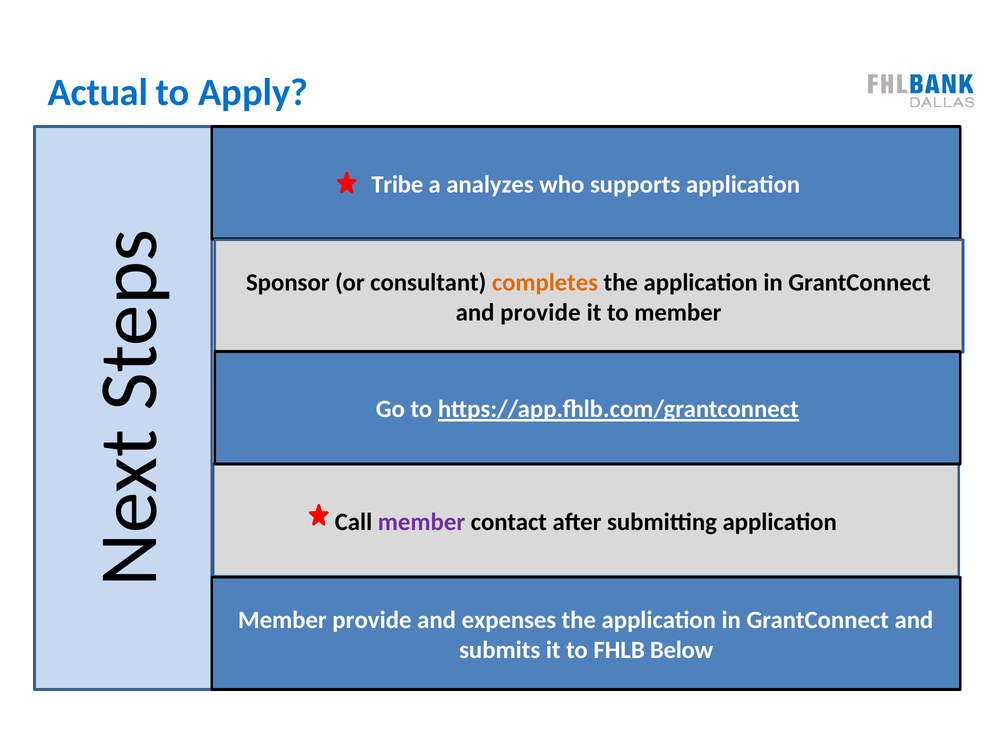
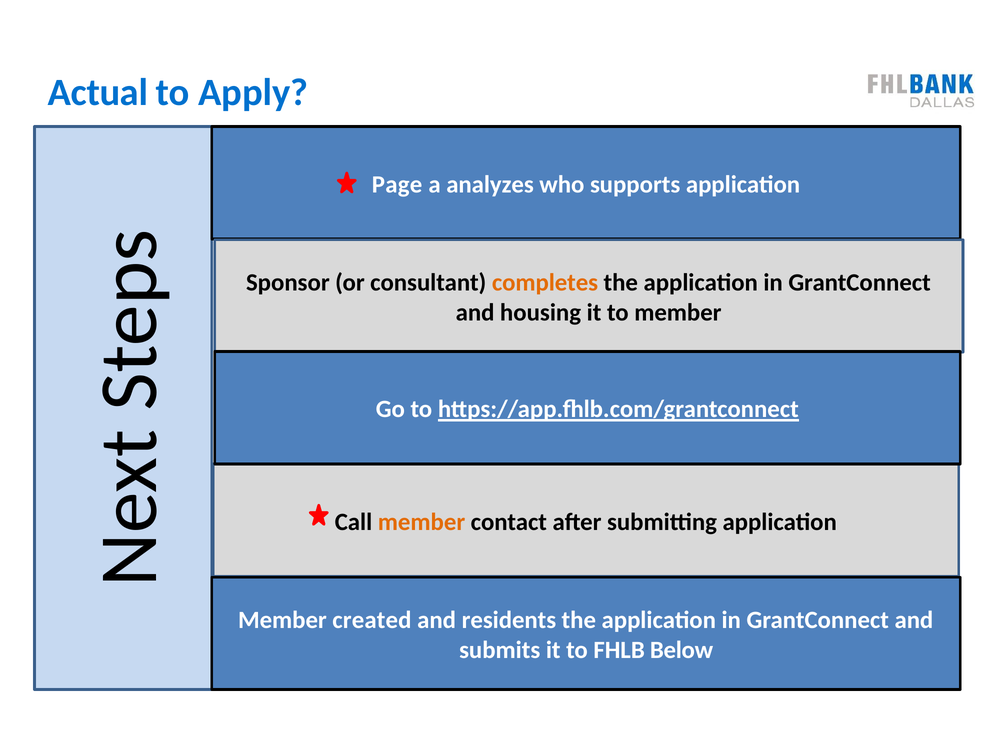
Tribe: Tribe -> Page (397, 185)
and provide: provide -> housing (541, 313)
member colour: purple -> orange (422, 522)
Member provide: provide -> created (372, 620)
expenses: expenses -> residents (509, 620)
